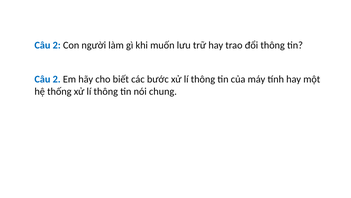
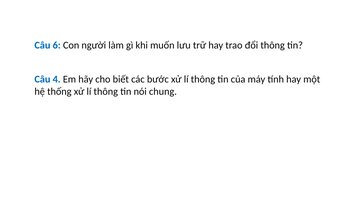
2: 2 -> 6 (57, 45)
2: 2 -> 4 (57, 79)
